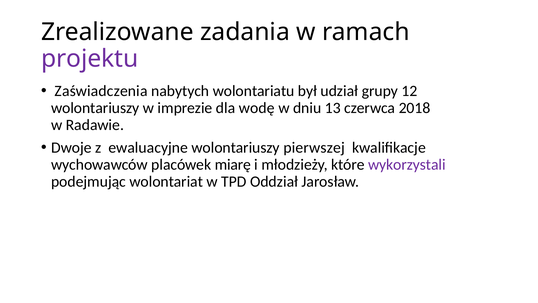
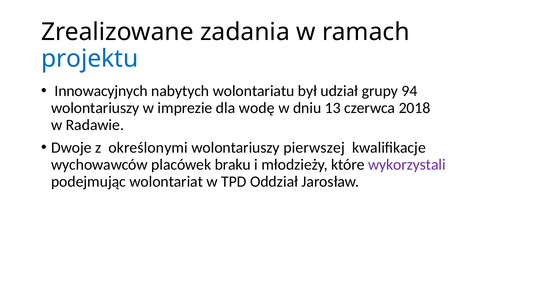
projektu colour: purple -> blue (90, 59)
Zaświadczenia: Zaświadczenia -> Innowacyjnych (101, 91)
12: 12 -> 94 (409, 91)
ewaluacyjne: ewaluacyjne -> określonymi (148, 147)
miarę: miarę -> braku (233, 164)
